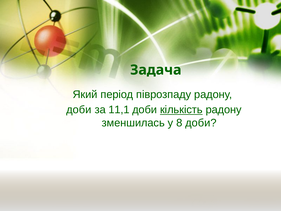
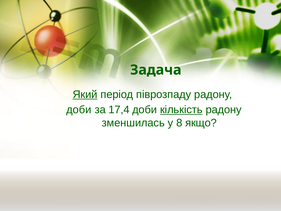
Який underline: none -> present (85, 94)
11,1: 11,1 -> 17,4 (119, 110)
8 доби: доби -> якщо (201, 123)
